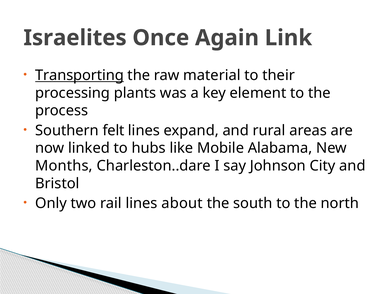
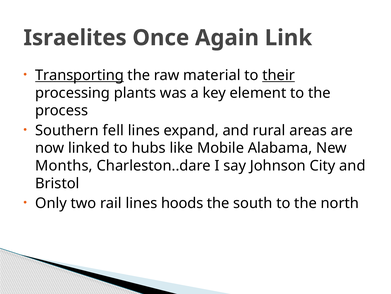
their underline: none -> present (279, 75)
felt: felt -> fell (113, 130)
about: about -> hoods (182, 203)
